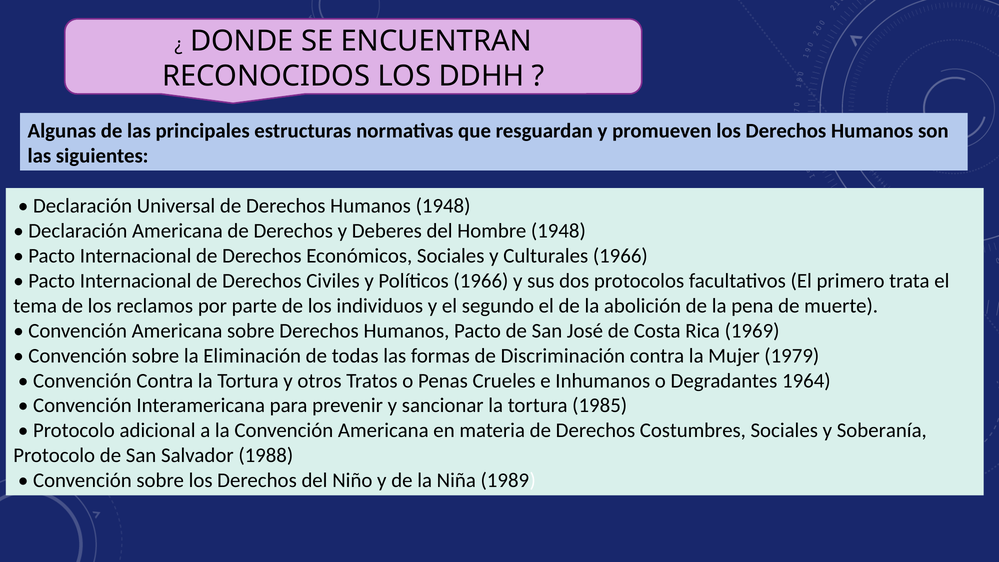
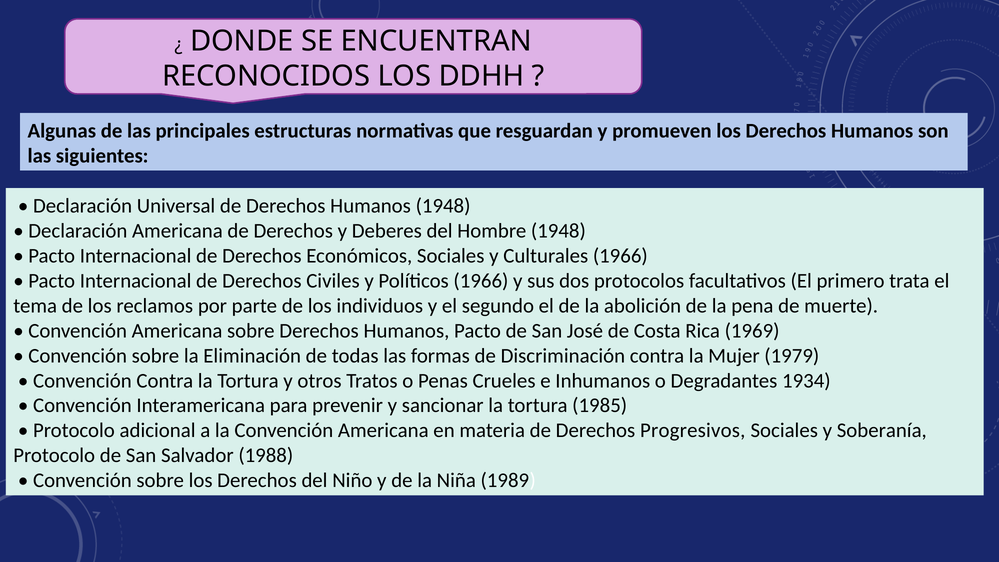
1964: 1964 -> 1934 (806, 381)
Costumbres: Costumbres -> Progresivos (693, 431)
